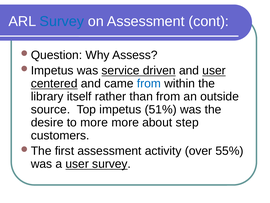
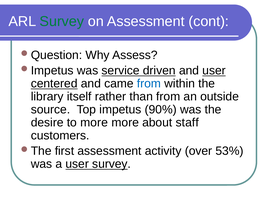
Survey colour: blue -> green (62, 21)
51%: 51% -> 90% (161, 109)
step: step -> staff (187, 122)
55%: 55% -> 53% (230, 151)
